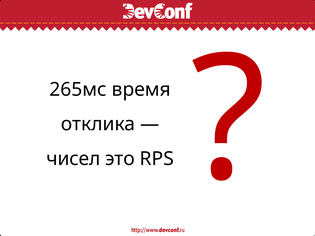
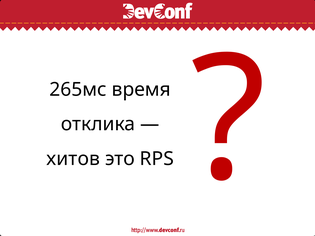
чисел: чисел -> хитов (73, 159)
